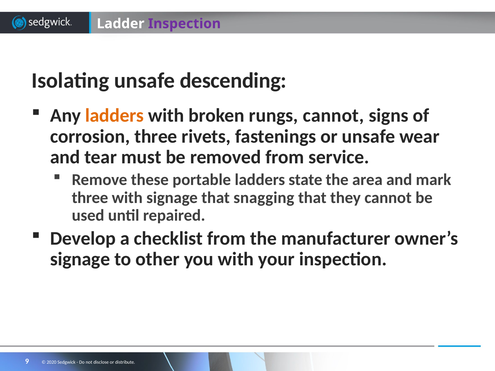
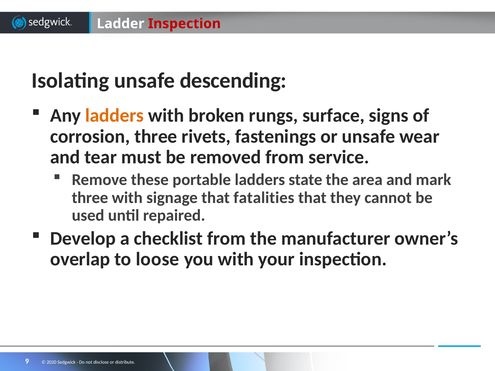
Inspection colour: purple -> red (184, 24)
rungs cannot: cannot -> surface (334, 116)
snagging: snagging -> fatalities (264, 198)
signage: signage -> overlap (80, 259)
other: other -> loose (158, 259)
